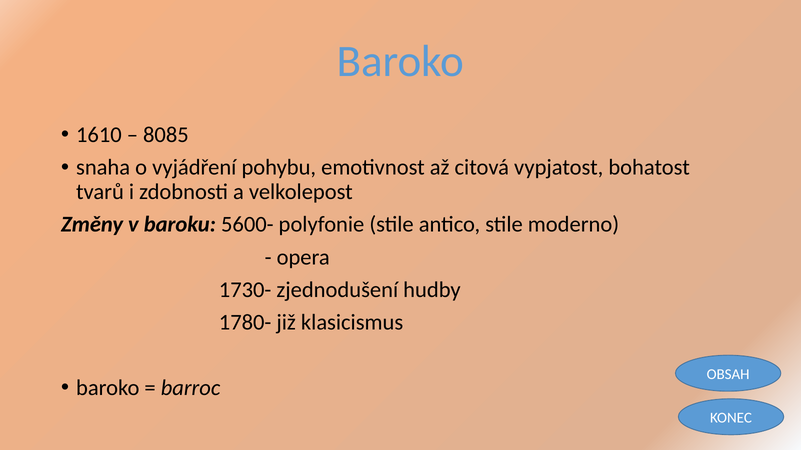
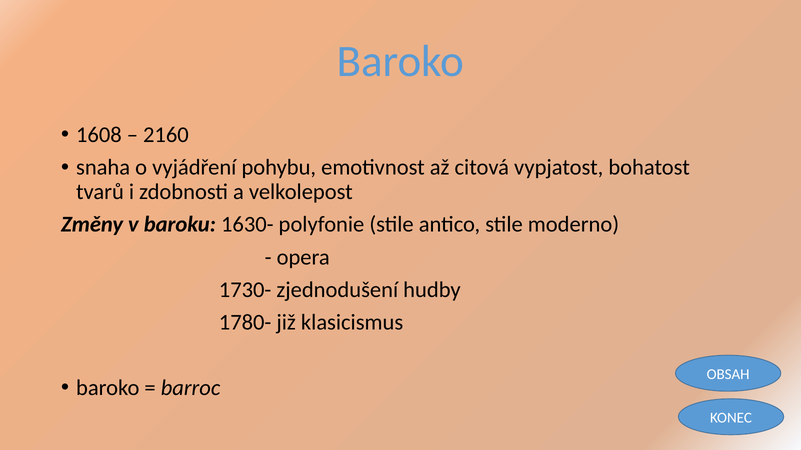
1610: 1610 -> 1608 (99, 135)
8085: 8085 -> 2160 (166, 135)
5600-: 5600- -> 1630- (247, 225)
